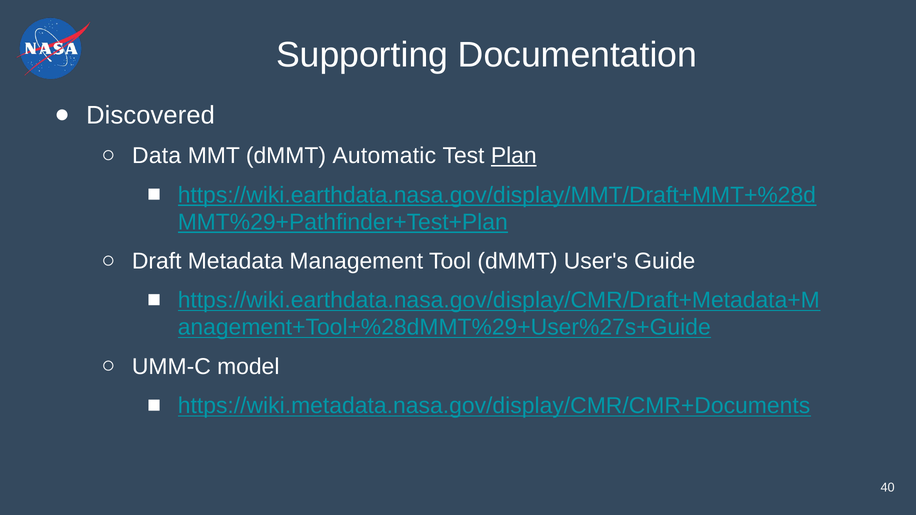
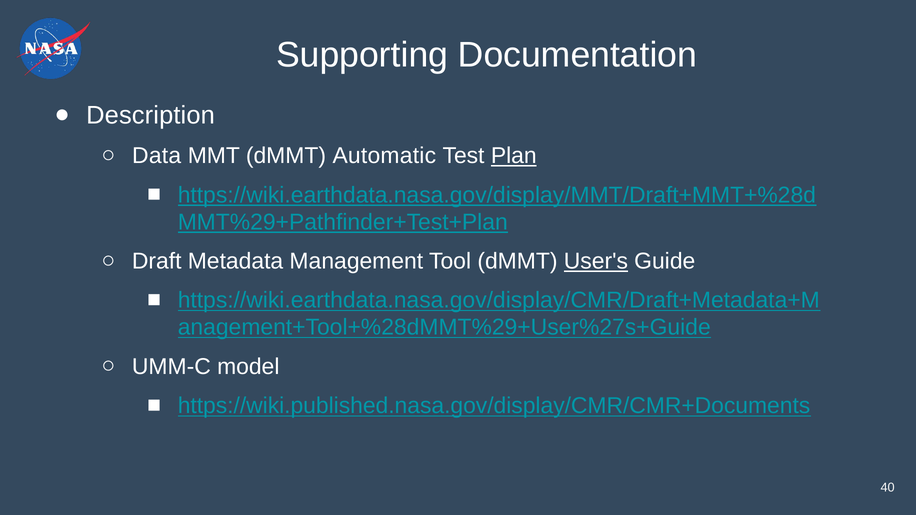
Discovered: Discovered -> Description (151, 115)
User's underline: none -> present (596, 261)
https://wiki.metadata.nasa.gov/display/CMR/CMR+Documents: https://wiki.metadata.nasa.gov/display/CMR/CMR+Documents -> https://wiki.published.nasa.gov/display/CMR/CMR+Documents (494, 406)
